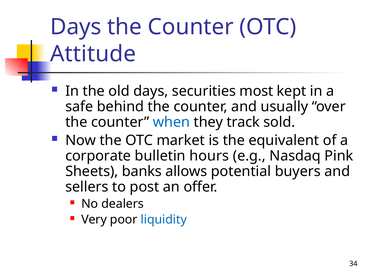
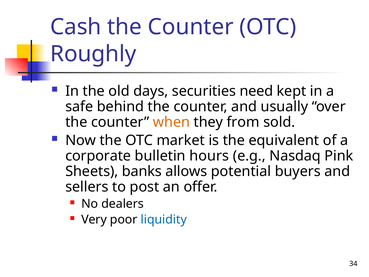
Days: Days -> Cash (76, 27)
Attitude: Attitude -> Roughly (93, 54)
most: most -> need (256, 91)
when colour: blue -> orange (171, 122)
track: track -> from (243, 122)
